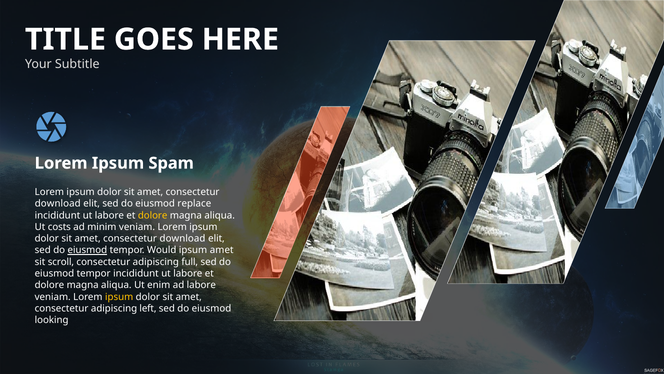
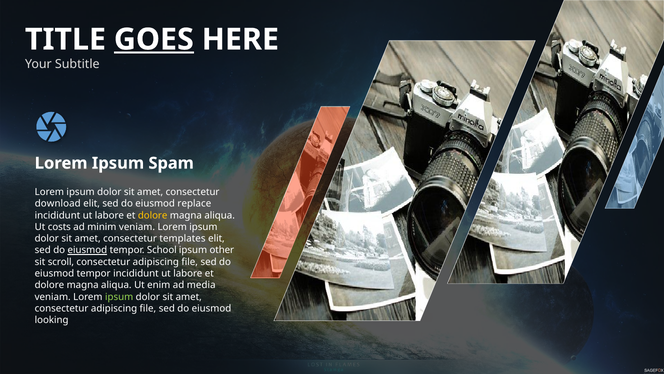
GOES underline: none -> present (154, 39)
download: download -> templates (183, 238)
Would: Would -> School (162, 250)
ipsum amet: amet -> other (222, 250)
full: full -> file (190, 262)
ad labore: labore -> media (201, 285)
ipsum colour: yellow -> light green (119, 296)
left: left -> file (148, 308)
